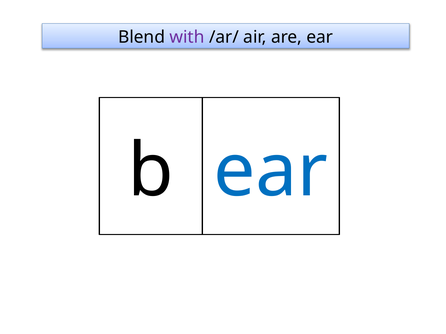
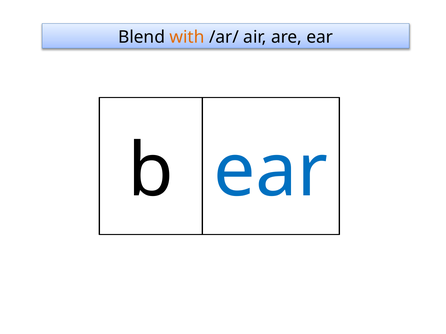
with colour: purple -> orange (187, 37)
